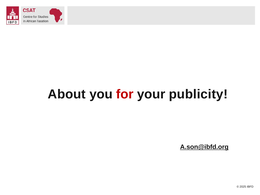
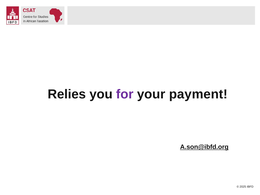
About: About -> Relies (67, 94)
for colour: red -> purple (125, 94)
publicity: publicity -> payment (198, 94)
